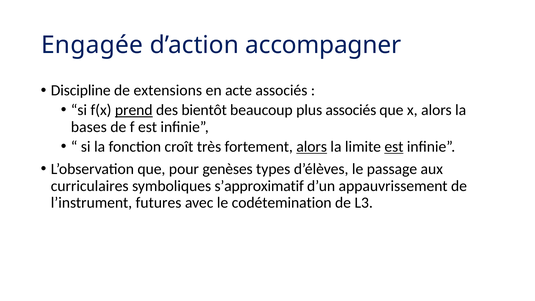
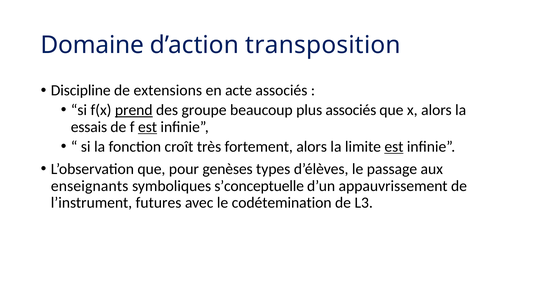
Engagée: Engagée -> Domaine (92, 45)
accompagner: accompagner -> transposition (323, 45)
bientôt: bientôt -> groupe (204, 110)
bases: bases -> essais (89, 127)
est underline: none -> present (148, 127)
alors underline: present -> none (312, 147)
curriculaires: curriculaires -> enseignants (90, 186)
s’approximatif: s’approximatif -> s’conceptuelle (259, 186)
